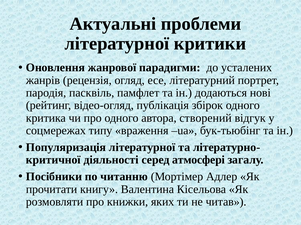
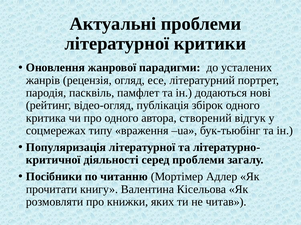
серед атмосфері: атмосфері -> проблеми (198, 160)
